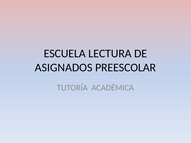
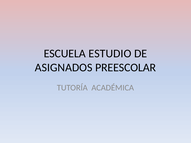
LECTURA: LECTURA -> ESTUDIO (110, 54)
